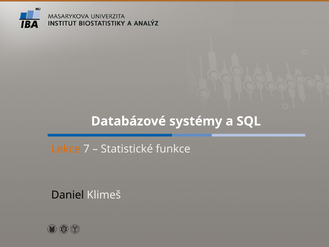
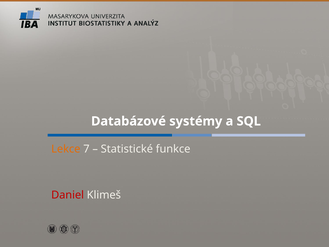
Daniel colour: black -> red (68, 195)
